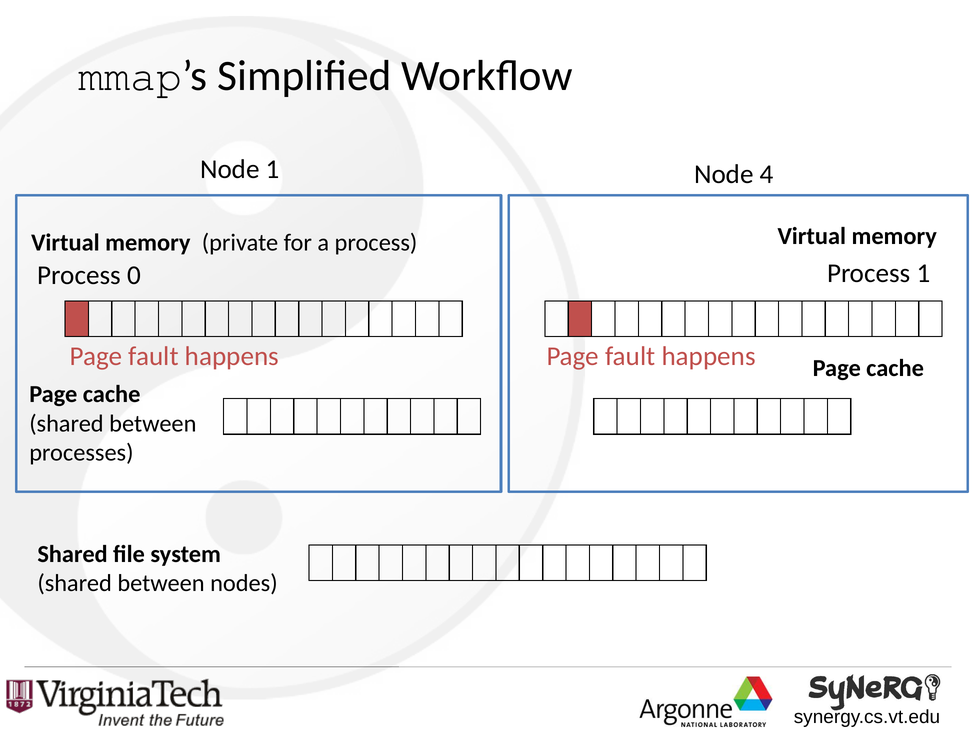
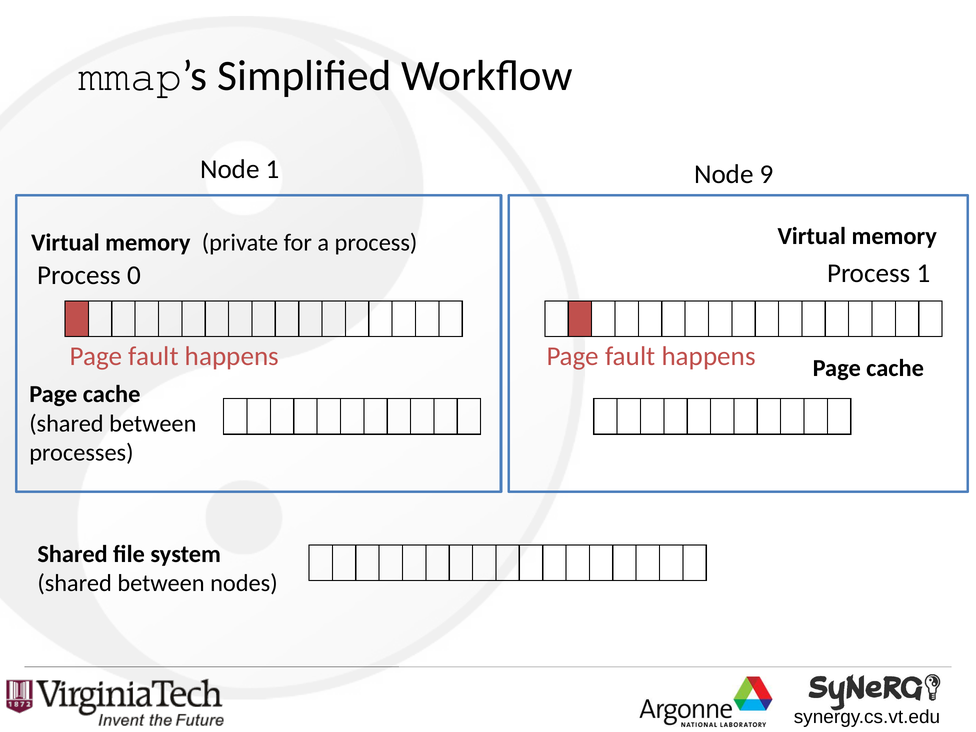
4: 4 -> 9 (767, 174)
